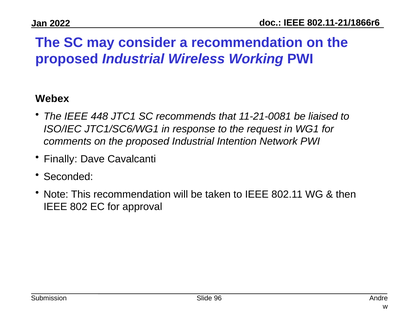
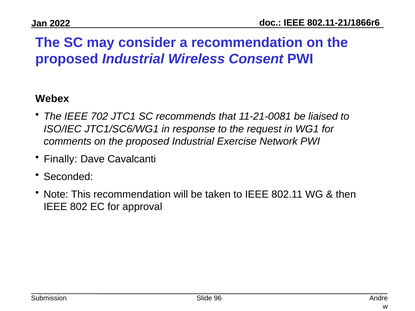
Working: Working -> Consent (256, 59)
448: 448 -> 702 (99, 117)
Intention: Intention -> Exercise (237, 141)
